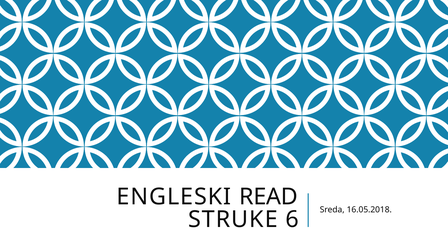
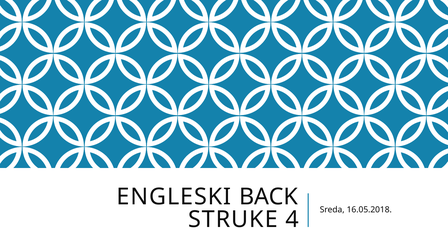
READ: READ -> BACK (269, 197)
6: 6 -> 4 (292, 219)
